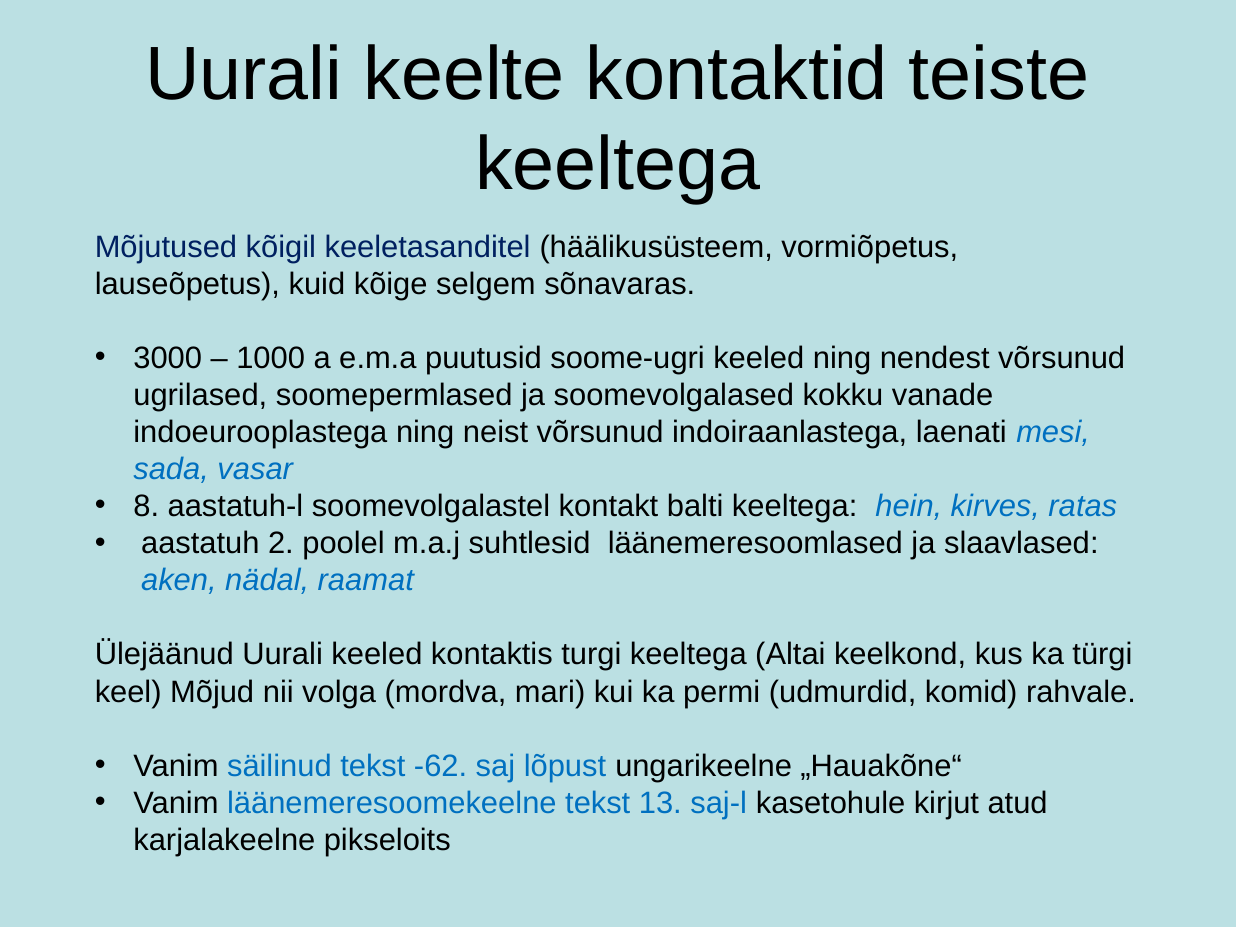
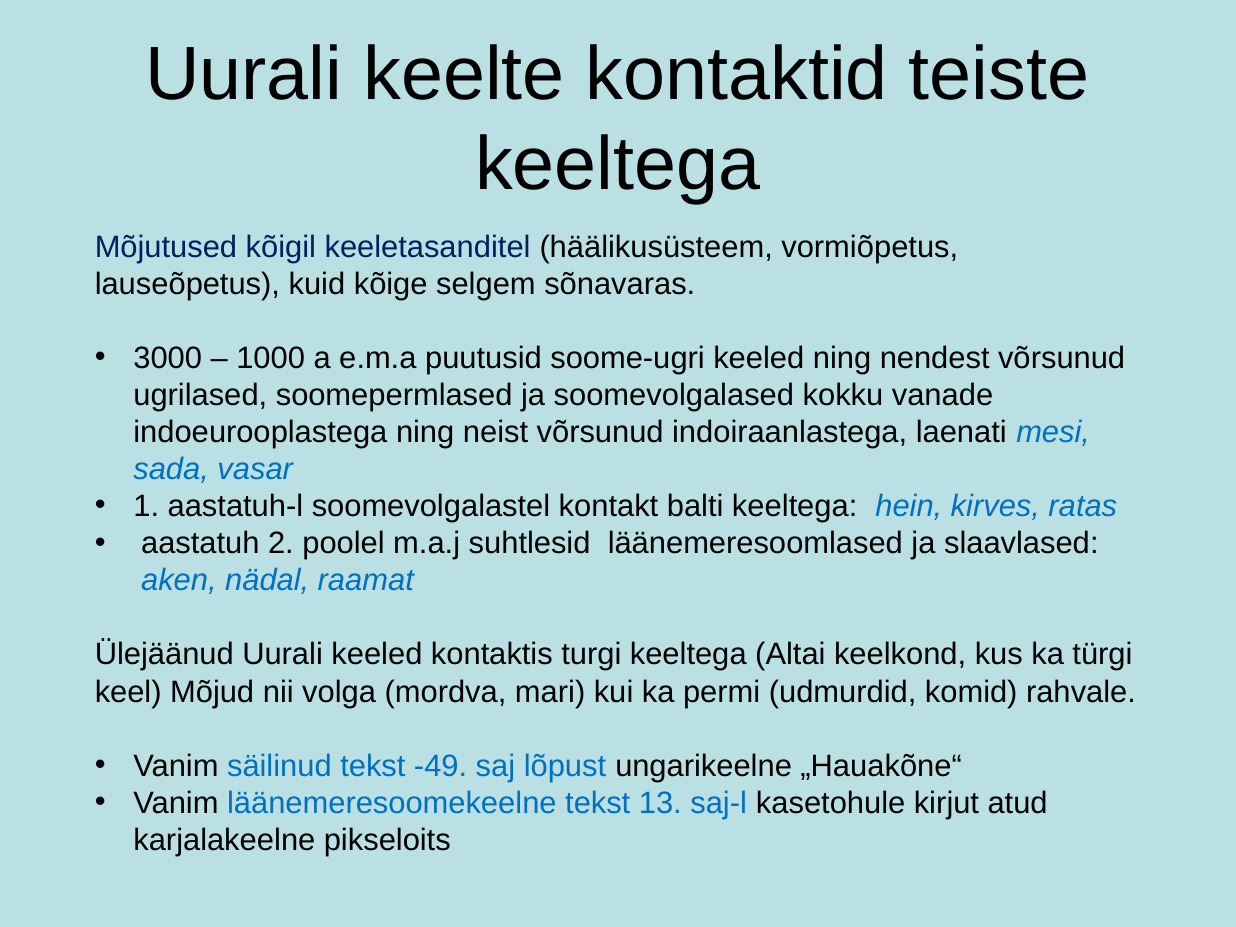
8: 8 -> 1 (146, 506)
-62: -62 -> -49 (441, 766)
